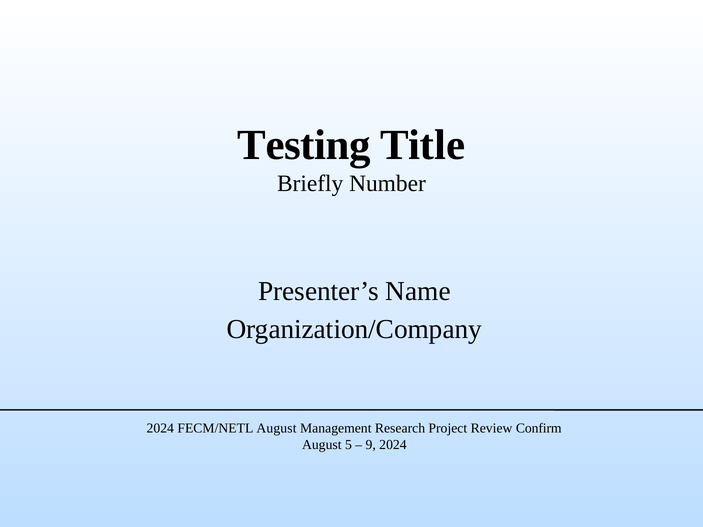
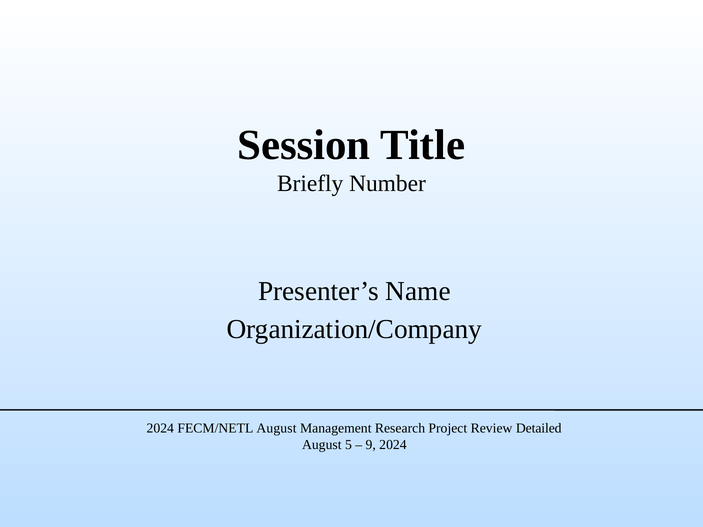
Testing: Testing -> Session (304, 145)
Confirm: Confirm -> Detailed (539, 429)
